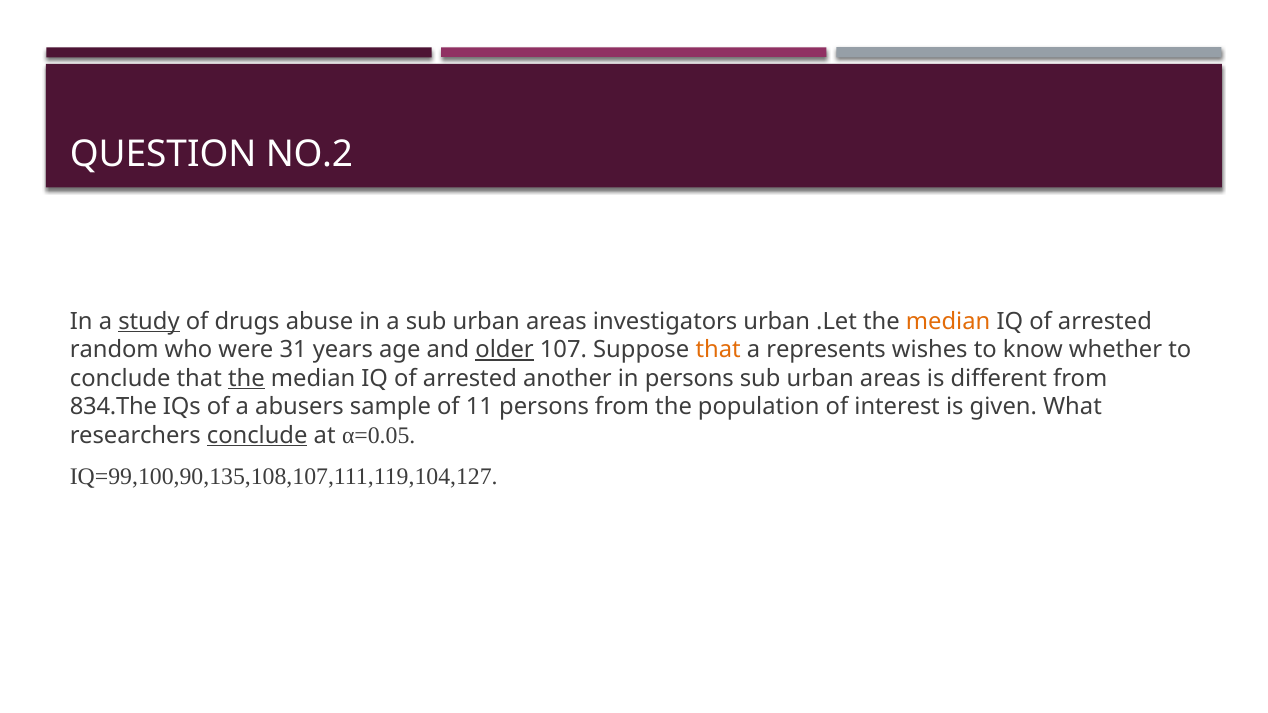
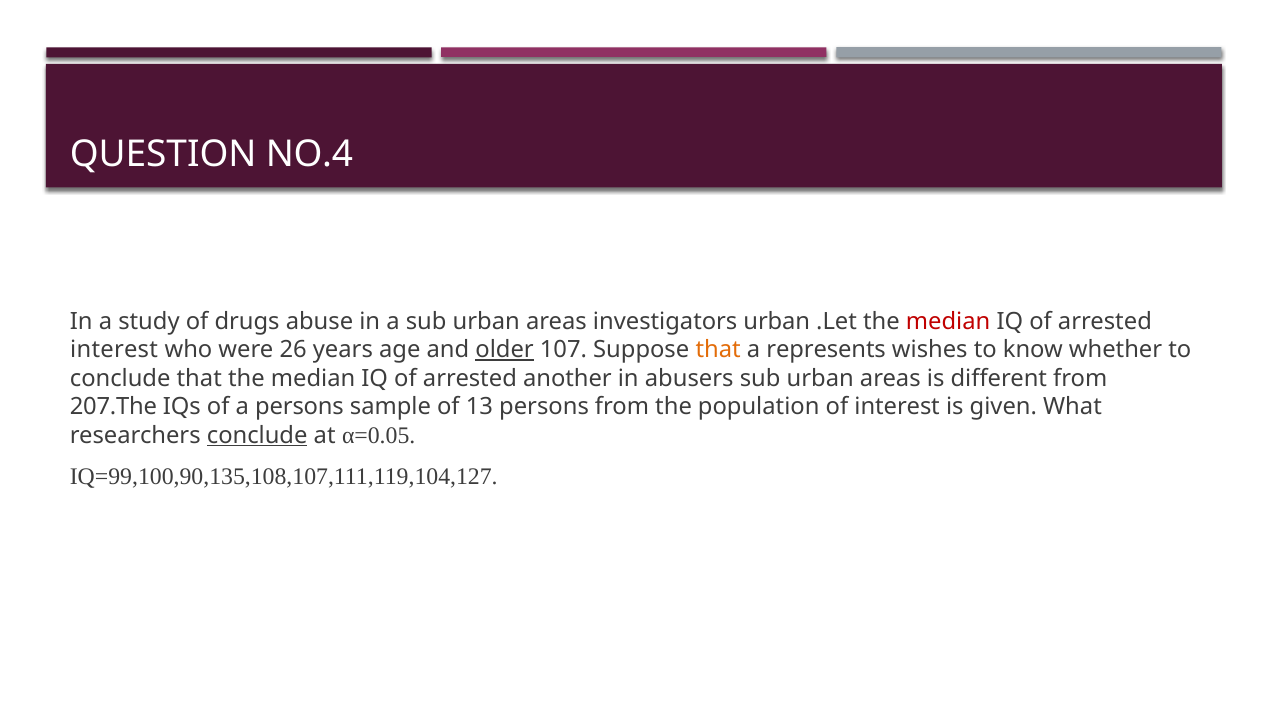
NO.2: NO.2 -> NO.4 (309, 154)
study underline: present -> none (149, 321)
median colour: orange -> red (948, 321)
random: random -> interest (114, 350)
31: 31 -> 26 (293, 350)
the underline: present -> none (246, 378)
in persons: persons -> abusers (689, 378)
834.The: 834.The -> 207.The (113, 407)
a abusers: abusers -> persons (300, 407)
11: 11 -> 13 (479, 407)
